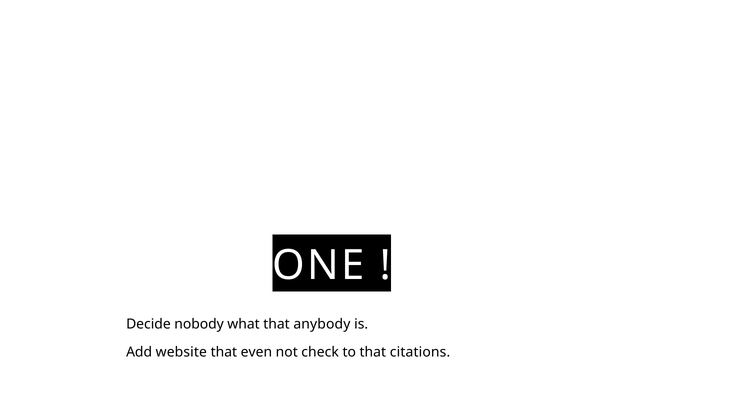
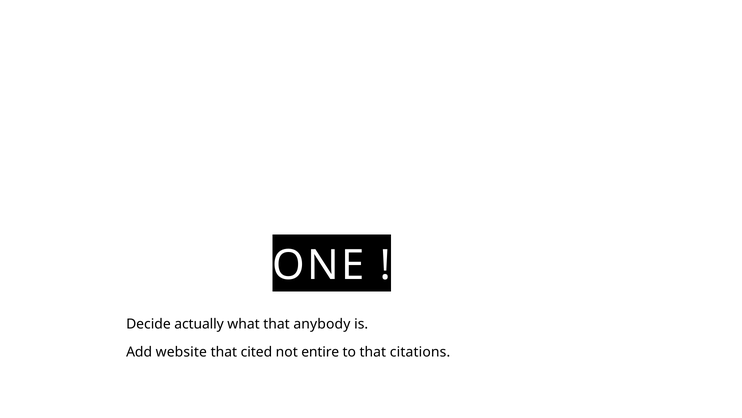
nobody: nobody -> actually (199, 324)
even: even -> cited (256, 352)
check: check -> entire (320, 352)
